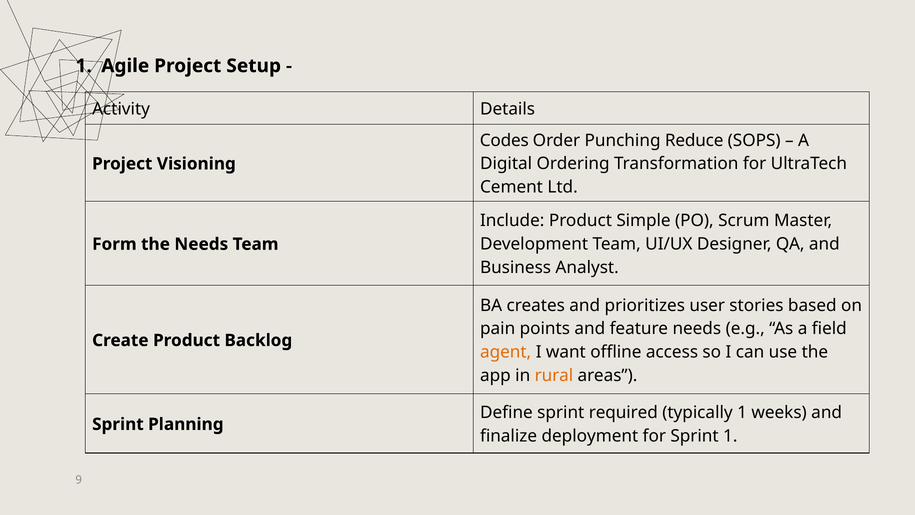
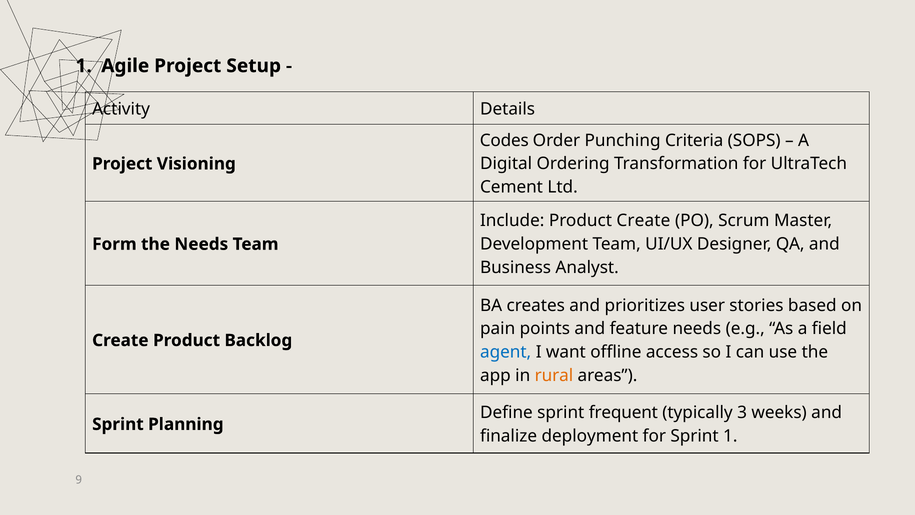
Reduce: Reduce -> Criteria (694, 140)
Product Simple: Simple -> Create (643, 221)
agent colour: orange -> blue (506, 352)
required: required -> frequent (623, 412)
typically 1: 1 -> 3 (742, 412)
